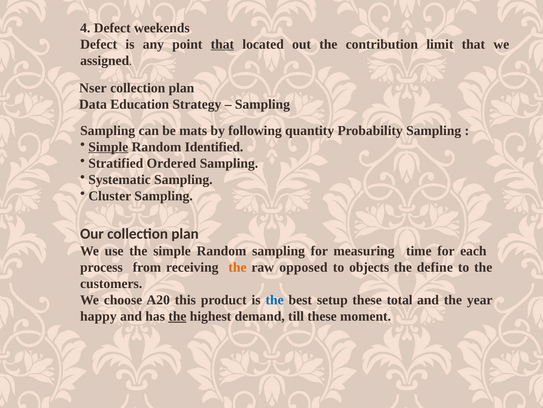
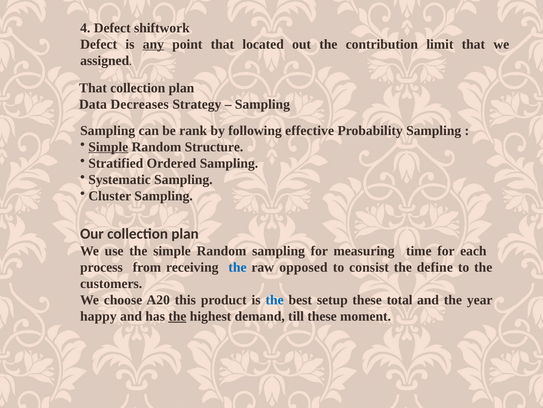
weekends: weekends -> shiftwork (162, 28)
any underline: none -> present (153, 44)
that underline: present -> none (222, 44)
Nser: Nser -> That (93, 88)
Education: Education -> Decreases (140, 104)
mats: mats -> rank (193, 130)
quantity: quantity -> effective (310, 130)
Identified: Identified -> Structure (214, 147)
the colour: orange -> blue (237, 267)
objects: objects -> consist (369, 267)
